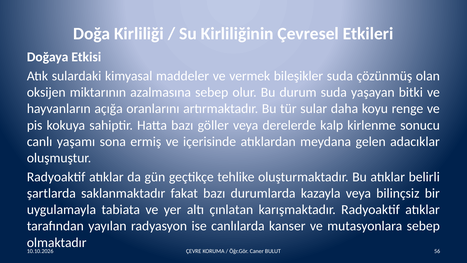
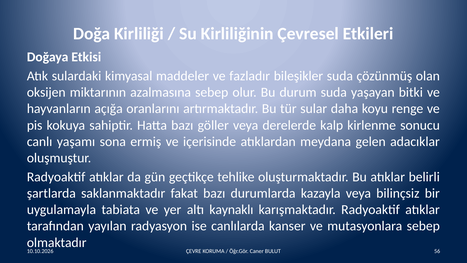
vermek: vermek -> fazladır (250, 76)
çınlatan: çınlatan -> kaynaklı (231, 210)
